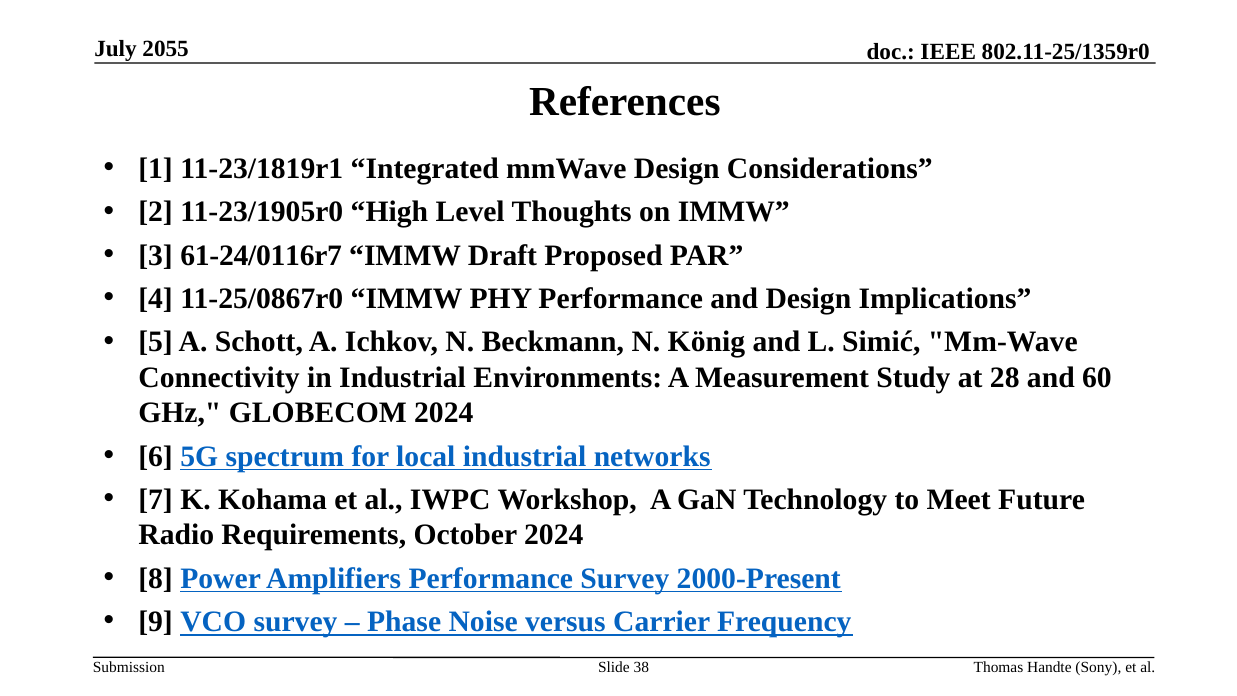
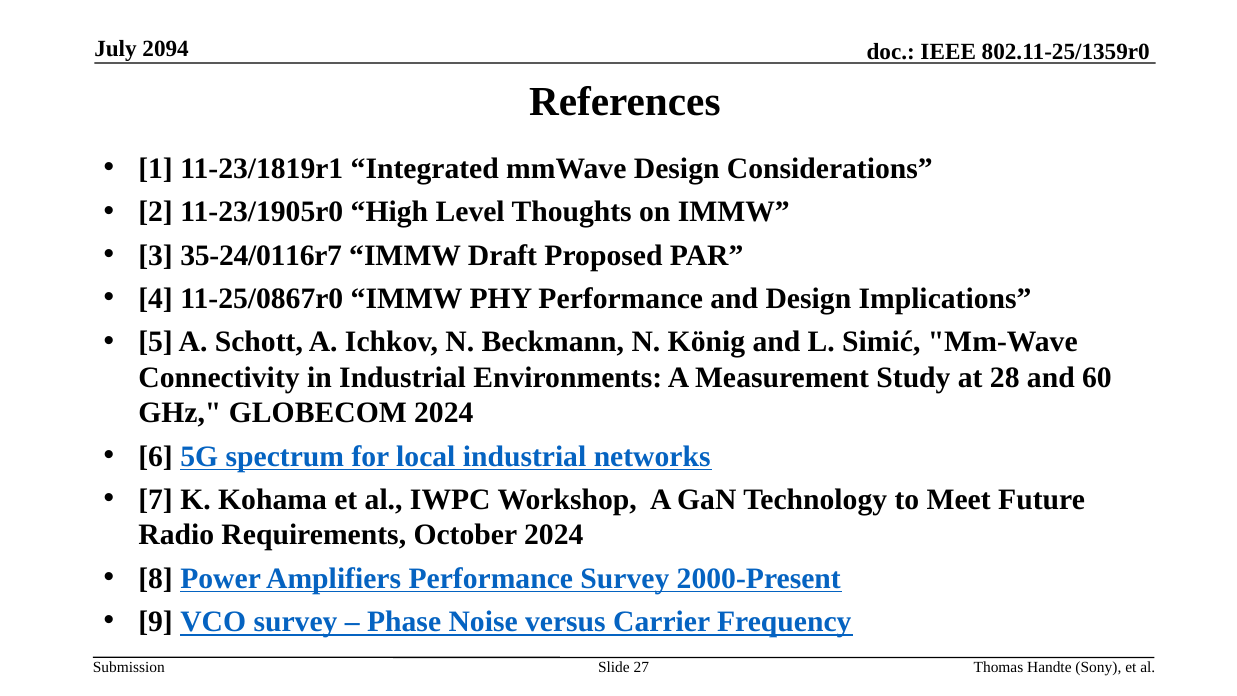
2055: 2055 -> 2094 (166, 49)
61-24/0116r7: 61-24/0116r7 -> 35-24/0116r7 (261, 255)
38: 38 -> 27 (641, 667)
